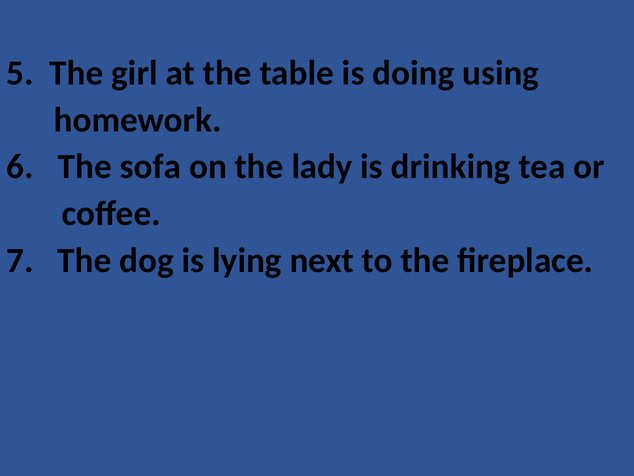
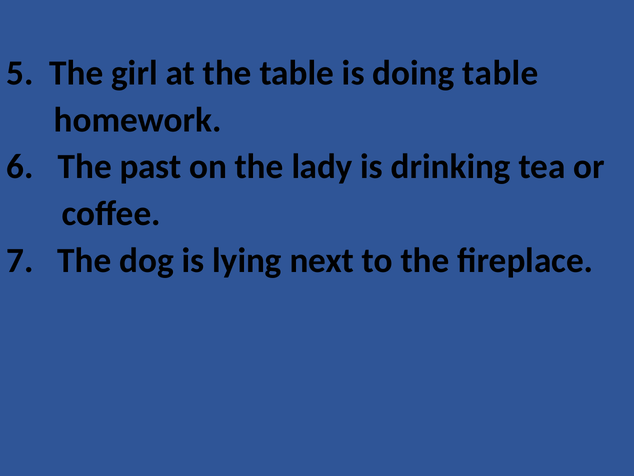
doing using: using -> table (500, 73)
sofa: sofa -> past (151, 167)
